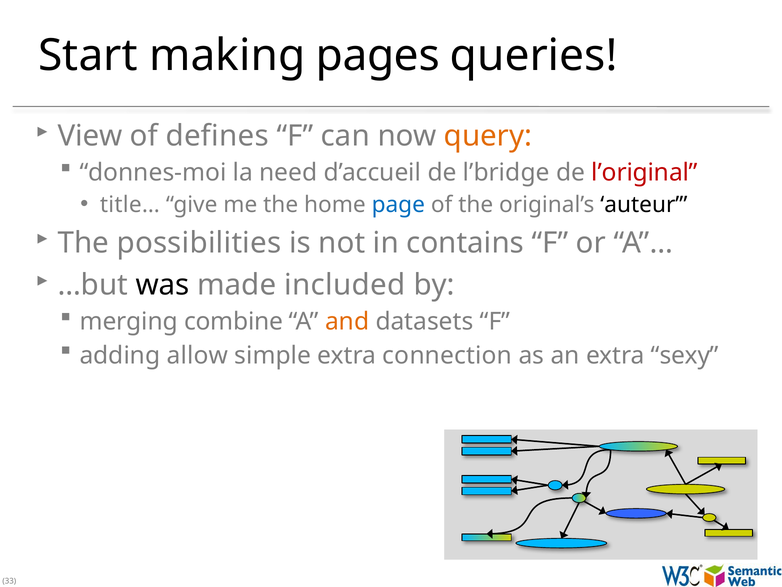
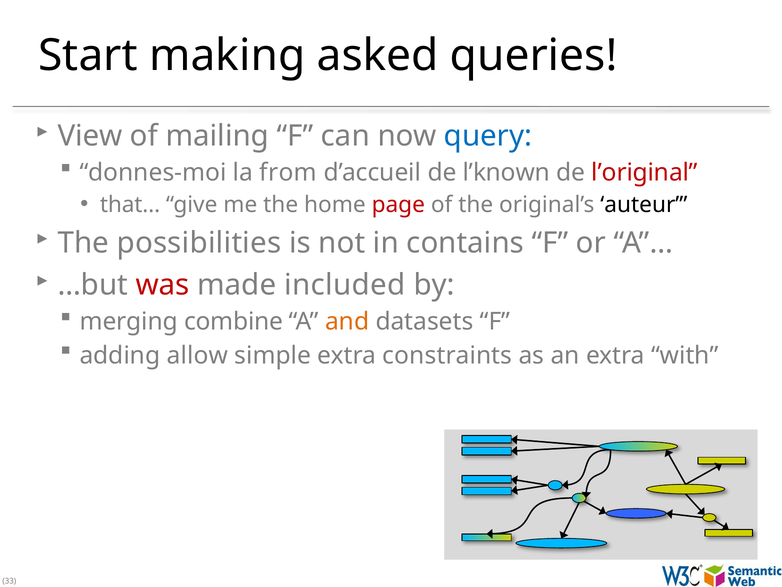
pages: pages -> asked (378, 56)
defines: defines -> mailing (217, 136)
query colour: orange -> blue (488, 136)
need: need -> from (288, 172)
l’bridge: l’bridge -> l’known (506, 172)
title…: title… -> that… (130, 204)
page colour: blue -> red (398, 204)
was colour: black -> red (163, 285)
connection: connection -> constraints (447, 355)
sexy: sexy -> with (685, 355)
